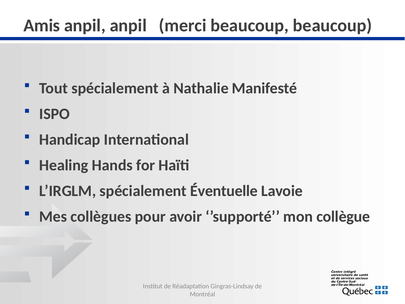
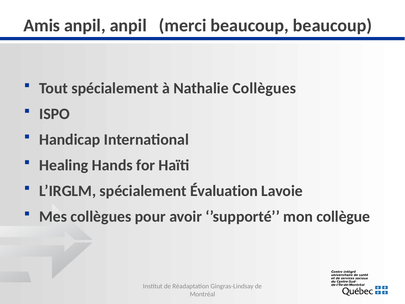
Nathalie Manifesté: Manifesté -> Collègues (264, 88)
Éventuelle: Éventuelle -> Évaluation (224, 191)
